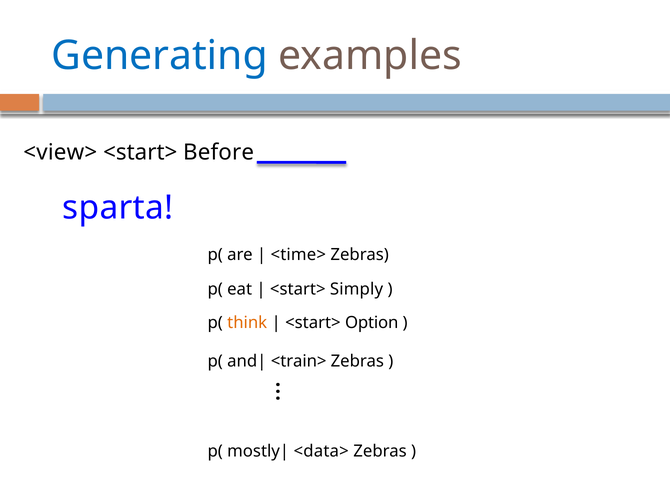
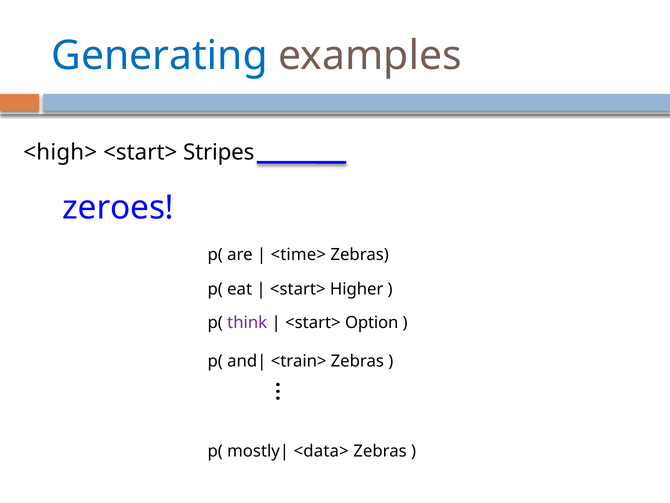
<view>: <view> -> <high> (60, 152)
Before: Before -> Stripes (219, 152)
sparta: sparta -> zeroes (118, 207)
Simply: Simply -> Higher (357, 289)
think colour: orange -> purple (247, 322)
